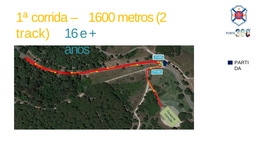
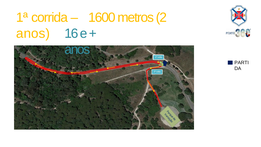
track: track -> anos (33, 33)
